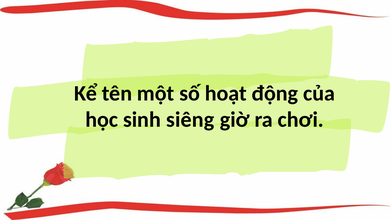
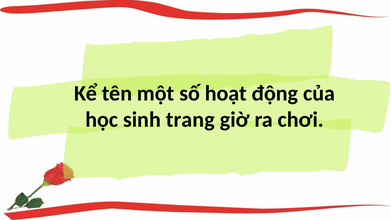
siêng: siêng -> trang (190, 120)
